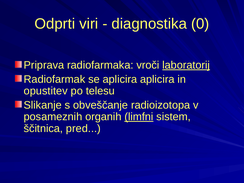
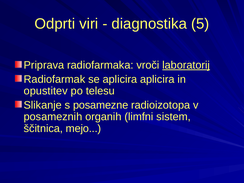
0: 0 -> 5 (200, 24)
obveščanje: obveščanje -> posamezne (101, 105)
limfni underline: present -> none (139, 117)
pred: pred -> mejo (83, 128)
